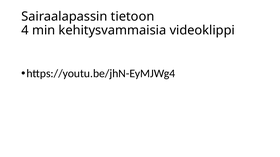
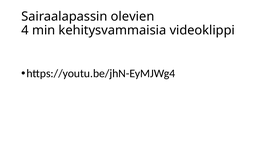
tietoon: tietoon -> olevien (133, 17)
